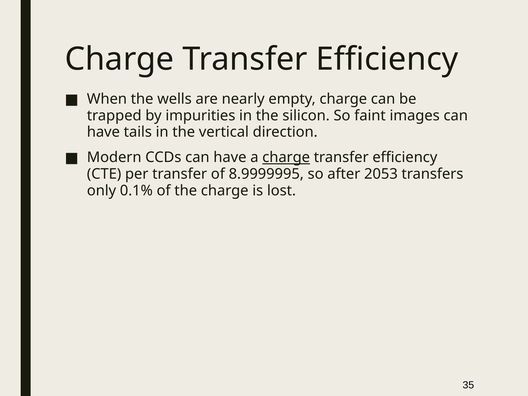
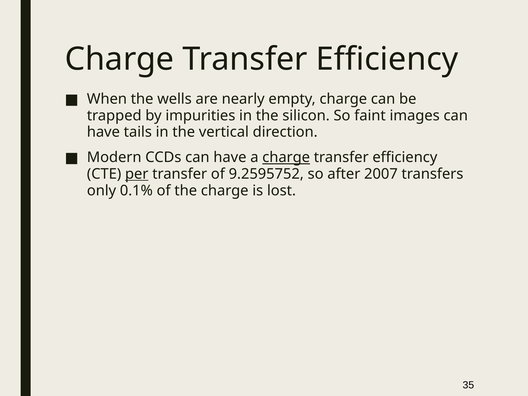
per underline: none -> present (137, 174)
8.9999995: 8.9999995 -> 9.2595752 (266, 174)
2053: 2053 -> 2007 (381, 174)
